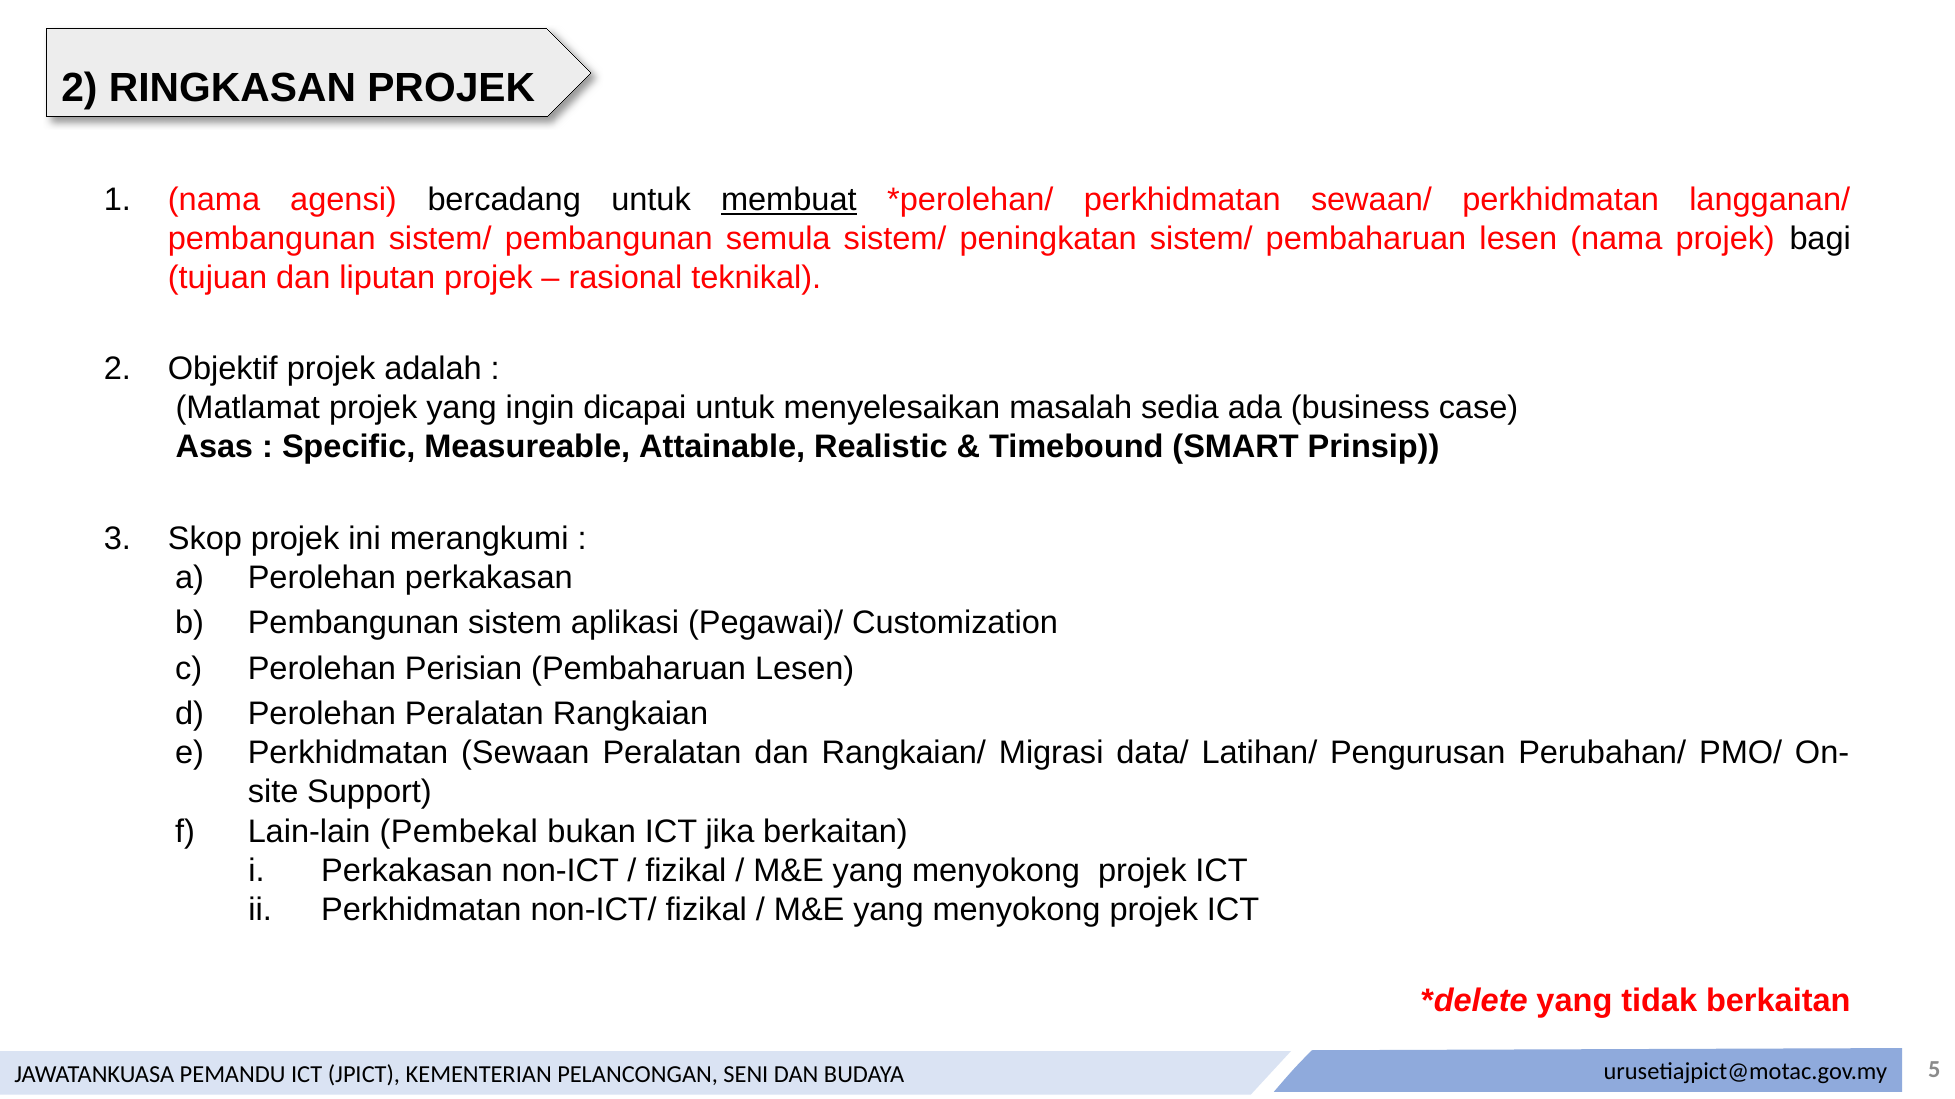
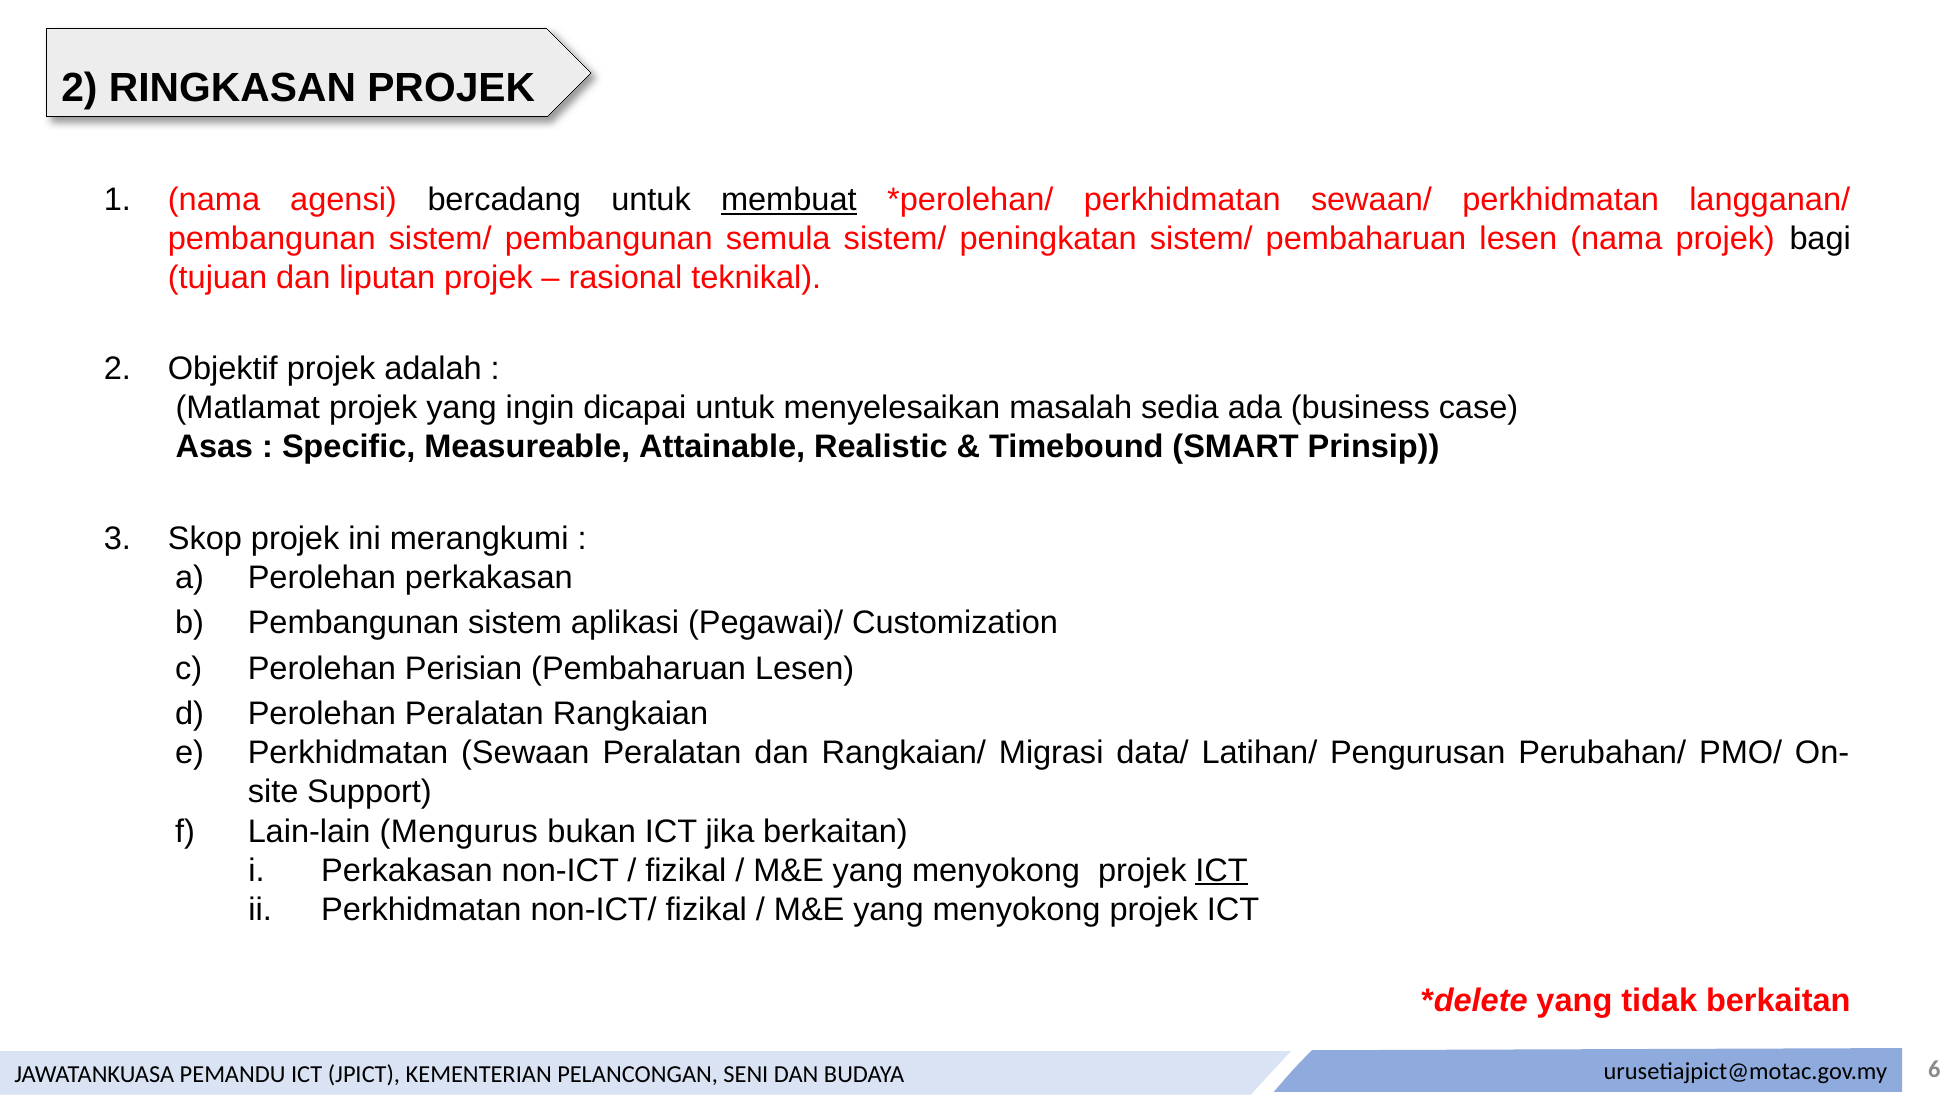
Pembekal: Pembekal -> Mengurus (459, 832)
ICT underline: none -> present (1222, 871)
5: 5 -> 6 (1934, 1070)
